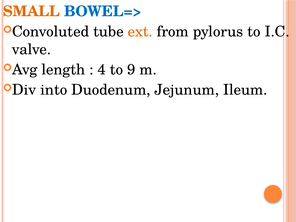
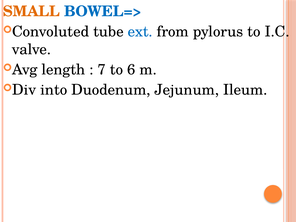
ext colour: orange -> blue (140, 32)
4: 4 -> 7 (102, 70)
9: 9 -> 6 (131, 70)
